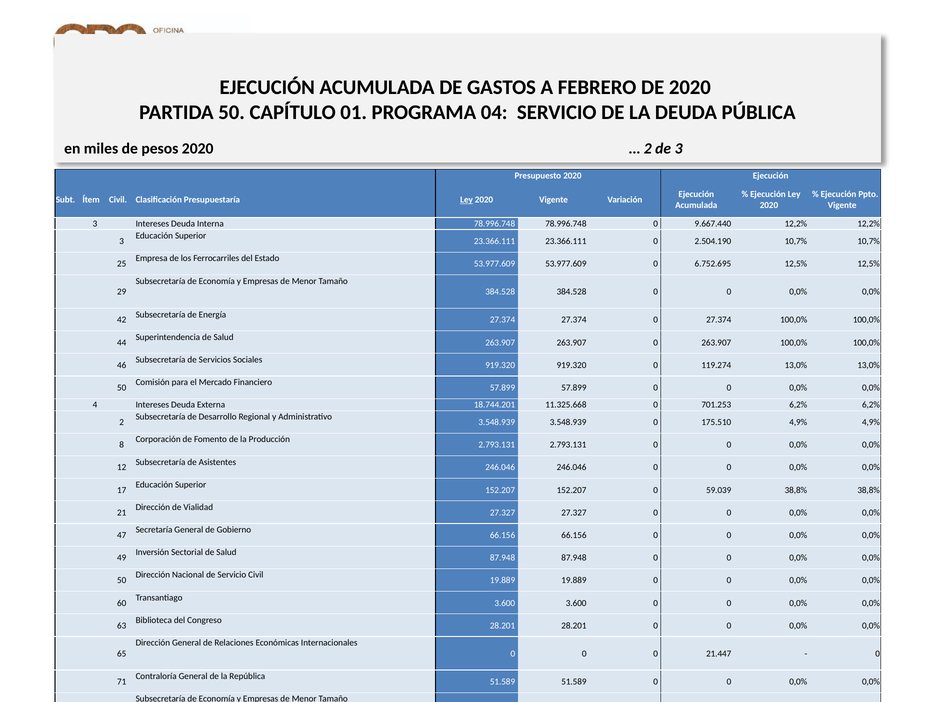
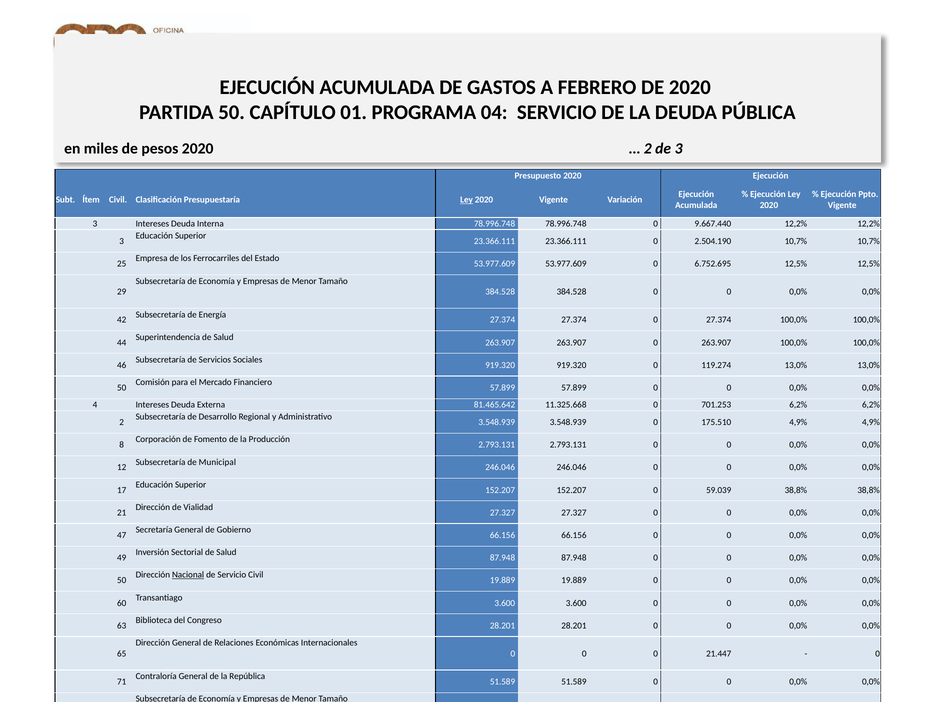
18.744.201: 18.744.201 -> 81.465.642 (495, 405)
Asistentes: Asistentes -> Municipal (217, 462)
Nacional underline: none -> present (188, 575)
